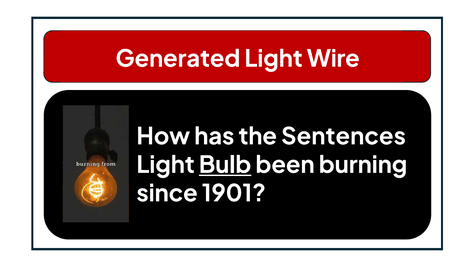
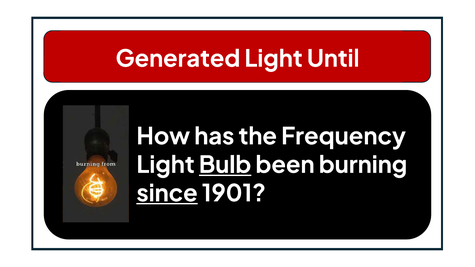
Wire: Wire -> Until (333, 59)
Sentences: Sentences -> Frequency (344, 137)
since underline: none -> present (167, 194)
